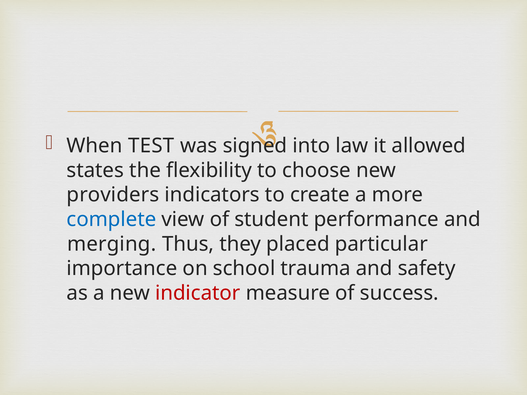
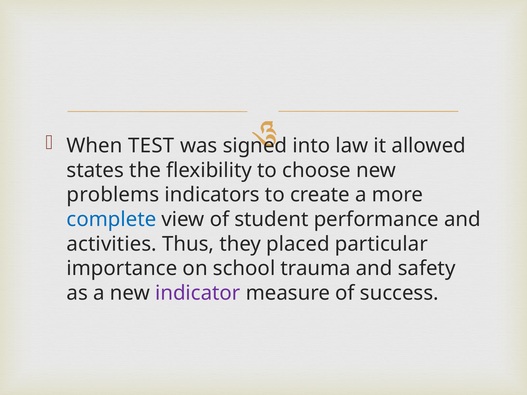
providers: providers -> problems (113, 195)
merging: merging -> activities (112, 244)
indicator colour: red -> purple (198, 293)
